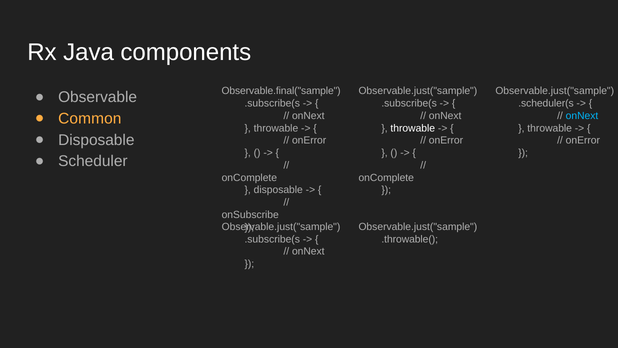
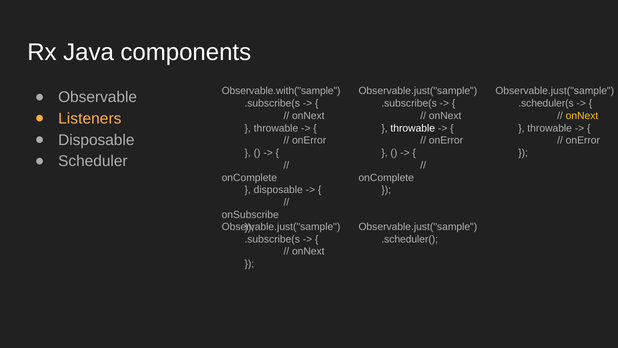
Observable.final("sample: Observable.final("sample -> Observable.with("sample (281, 91)
Common: Common -> Listeners (90, 119)
onNext colour: light blue -> yellow (582, 116)
.throwable(: .throwable( -> .scheduler( (410, 239)
